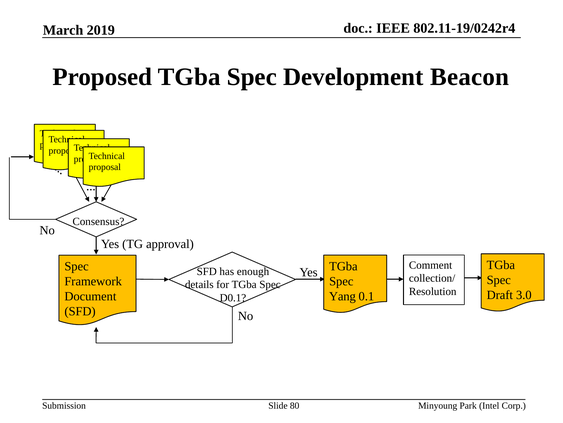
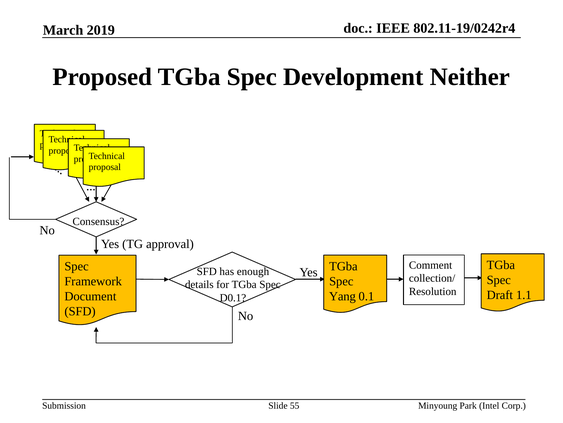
Beacon: Beacon -> Neither (470, 77)
3.0: 3.0 -> 1.1 (524, 295)
80: 80 -> 55 (295, 405)
